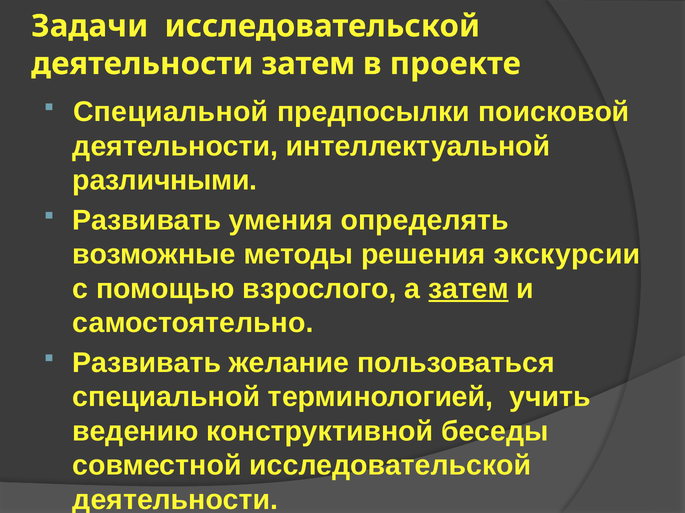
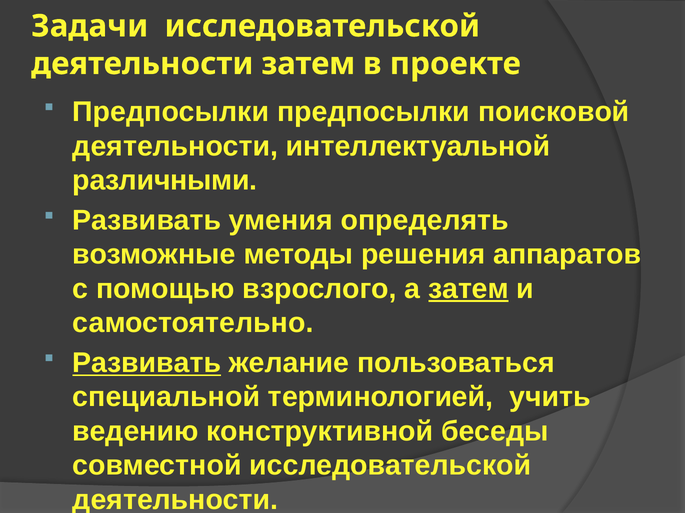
Специальной: Специальной -> Предпосылки (171, 112)
экскурсии: экскурсии -> аппаратов (567, 255)
Развивать underline: none -> present (147, 363)
